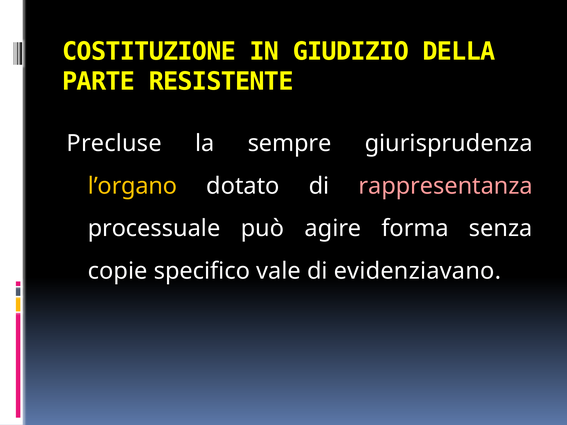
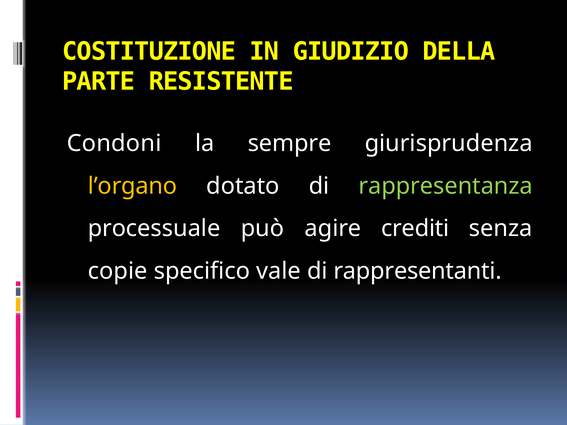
Precluse: Precluse -> Condoni (114, 143)
rappresentanza colour: pink -> light green (446, 186)
forma: forma -> crediti (415, 229)
evidenziavano: evidenziavano -> rappresentanti (418, 271)
